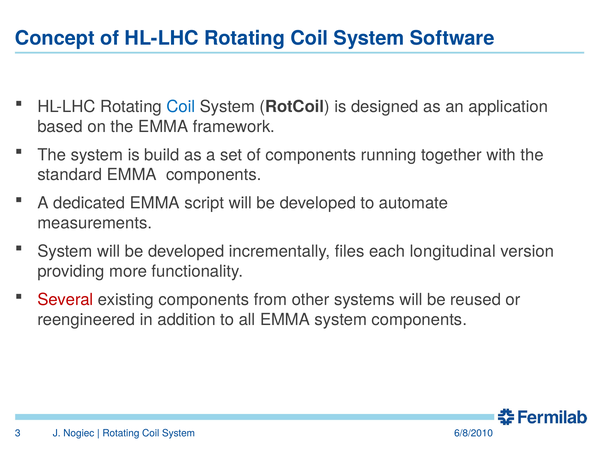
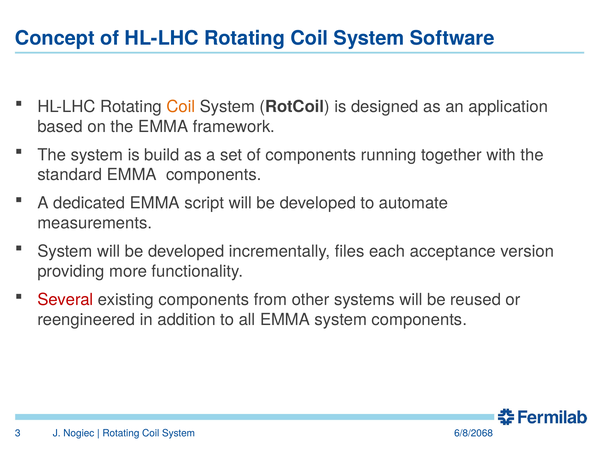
Coil colour: blue -> orange (181, 107)
longitudinal: longitudinal -> acceptance (453, 251)
6/8/2010: 6/8/2010 -> 6/8/2068 (474, 433)
